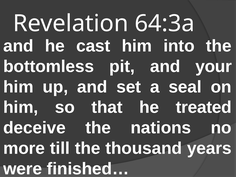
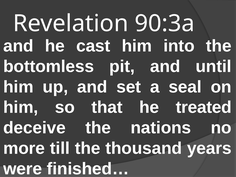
64:3a: 64:3a -> 90:3a (165, 23)
your: your -> until (214, 66)
